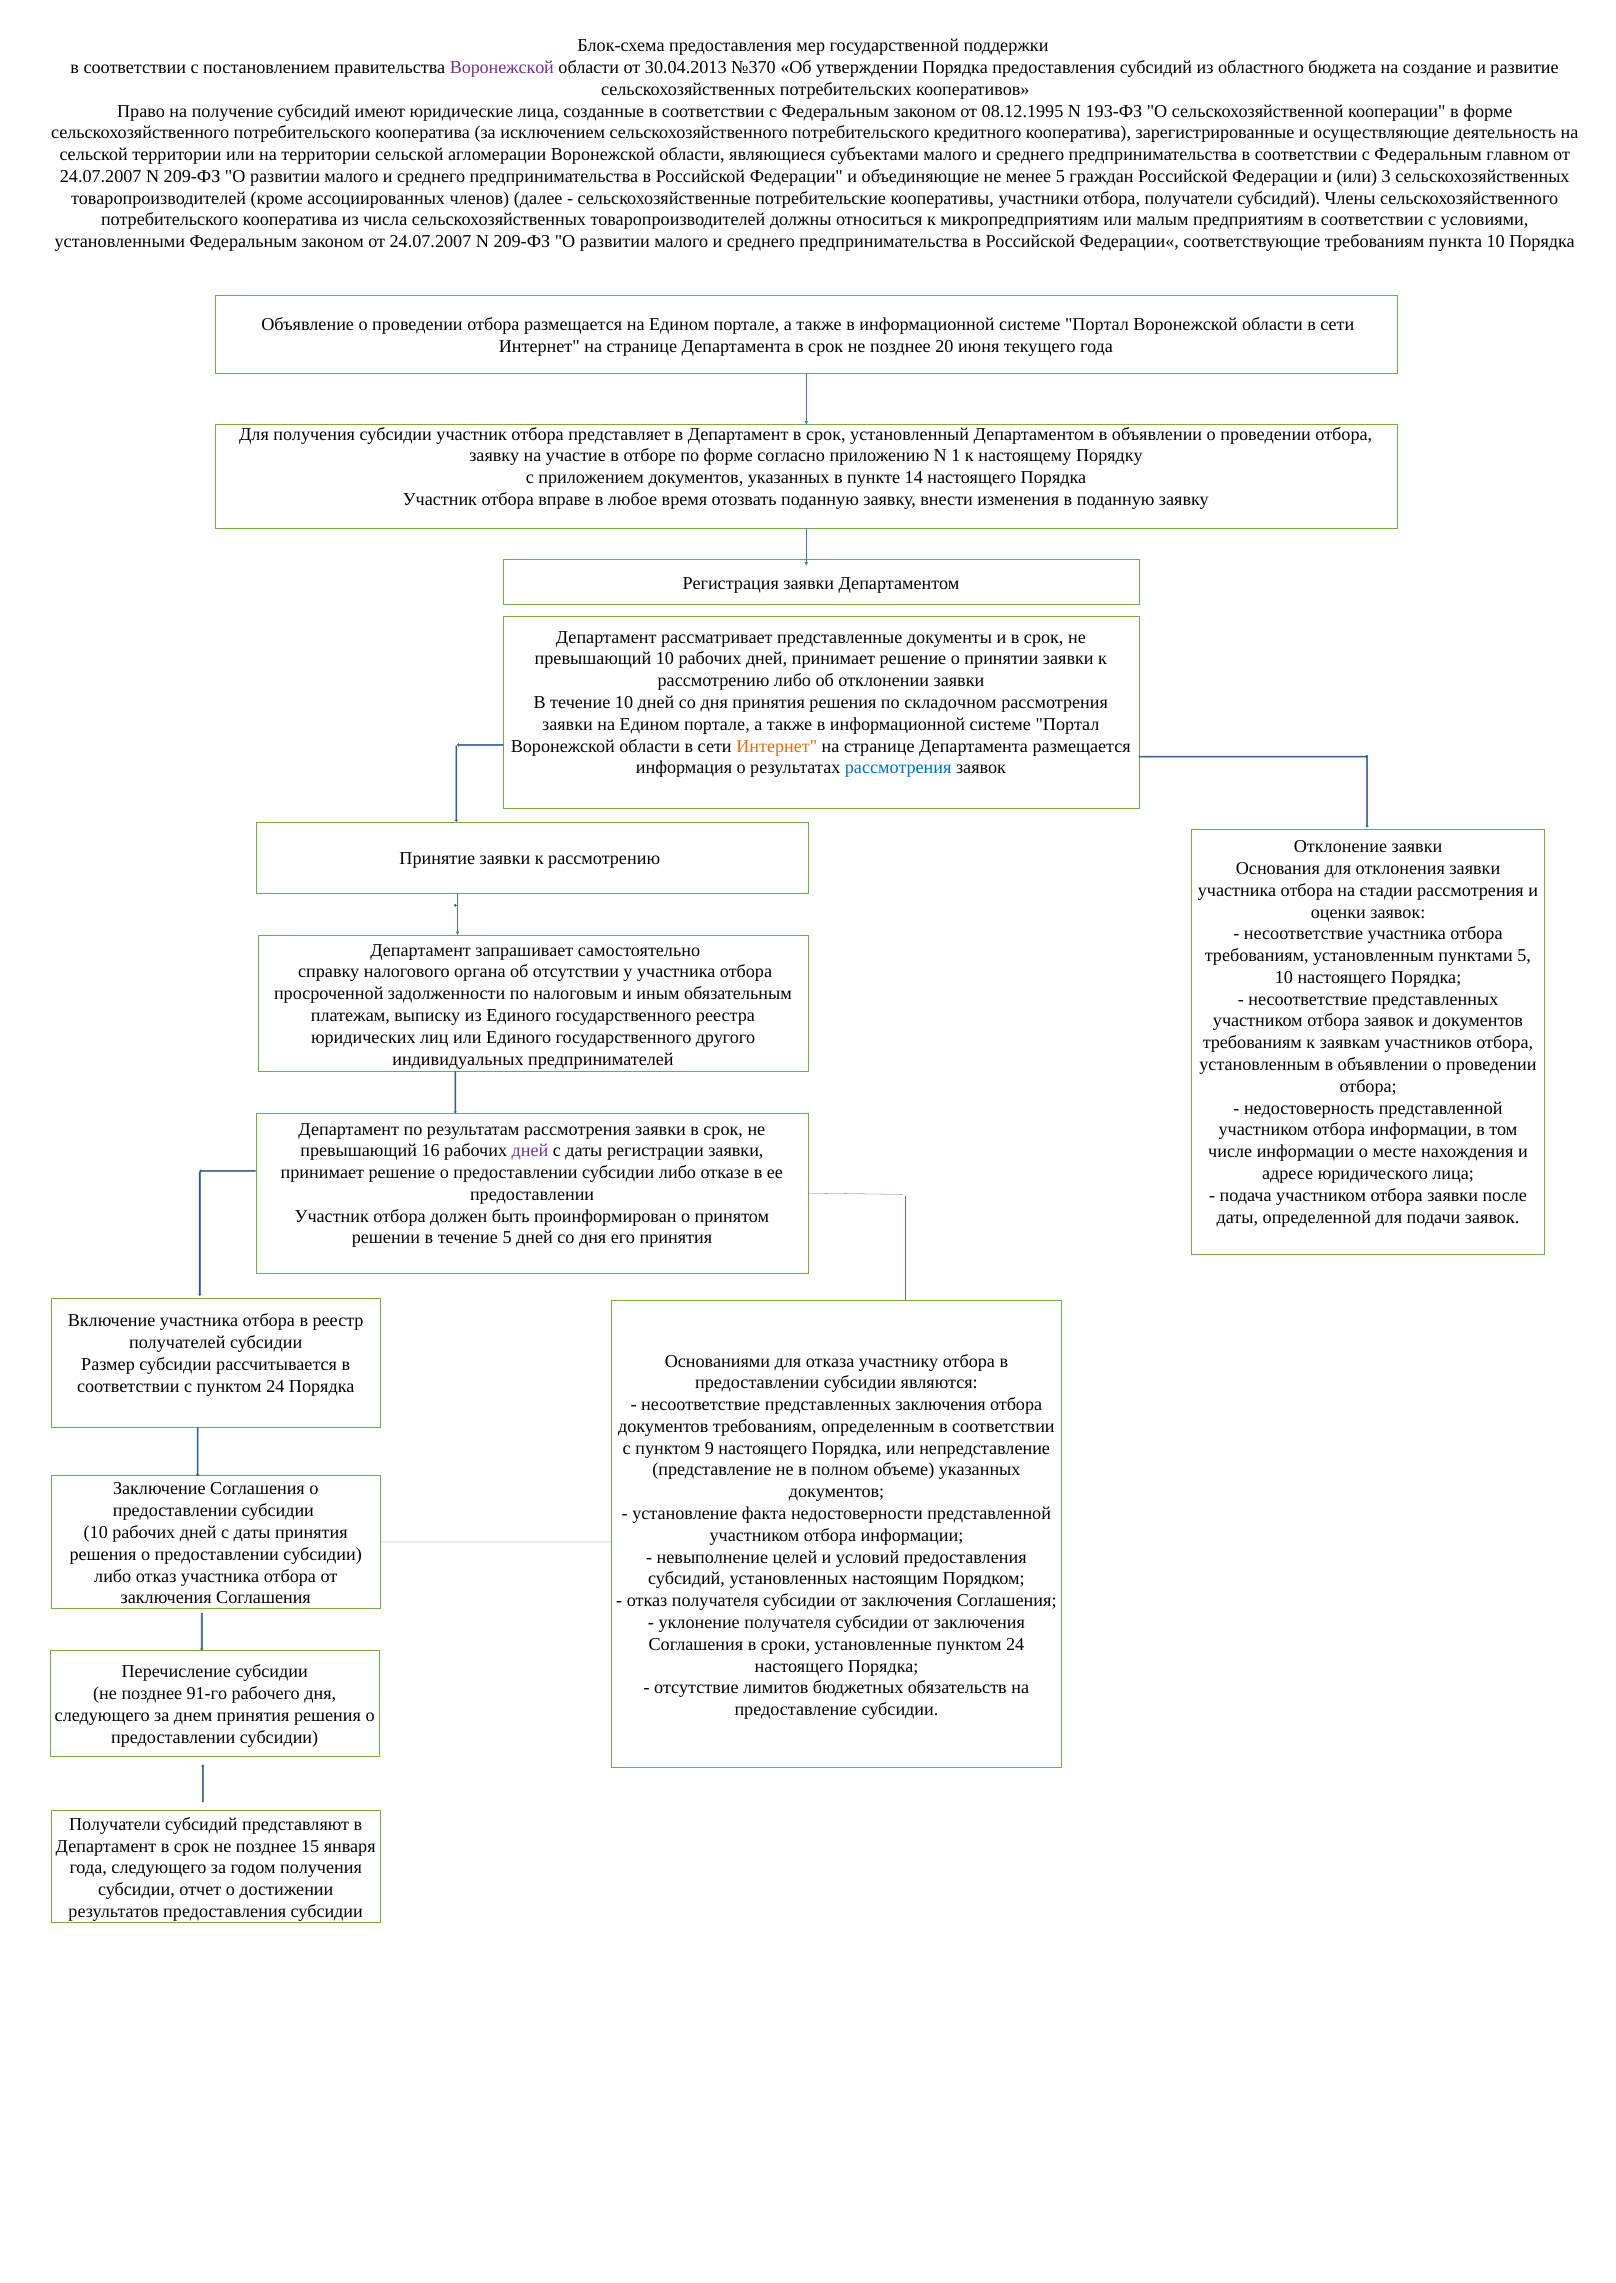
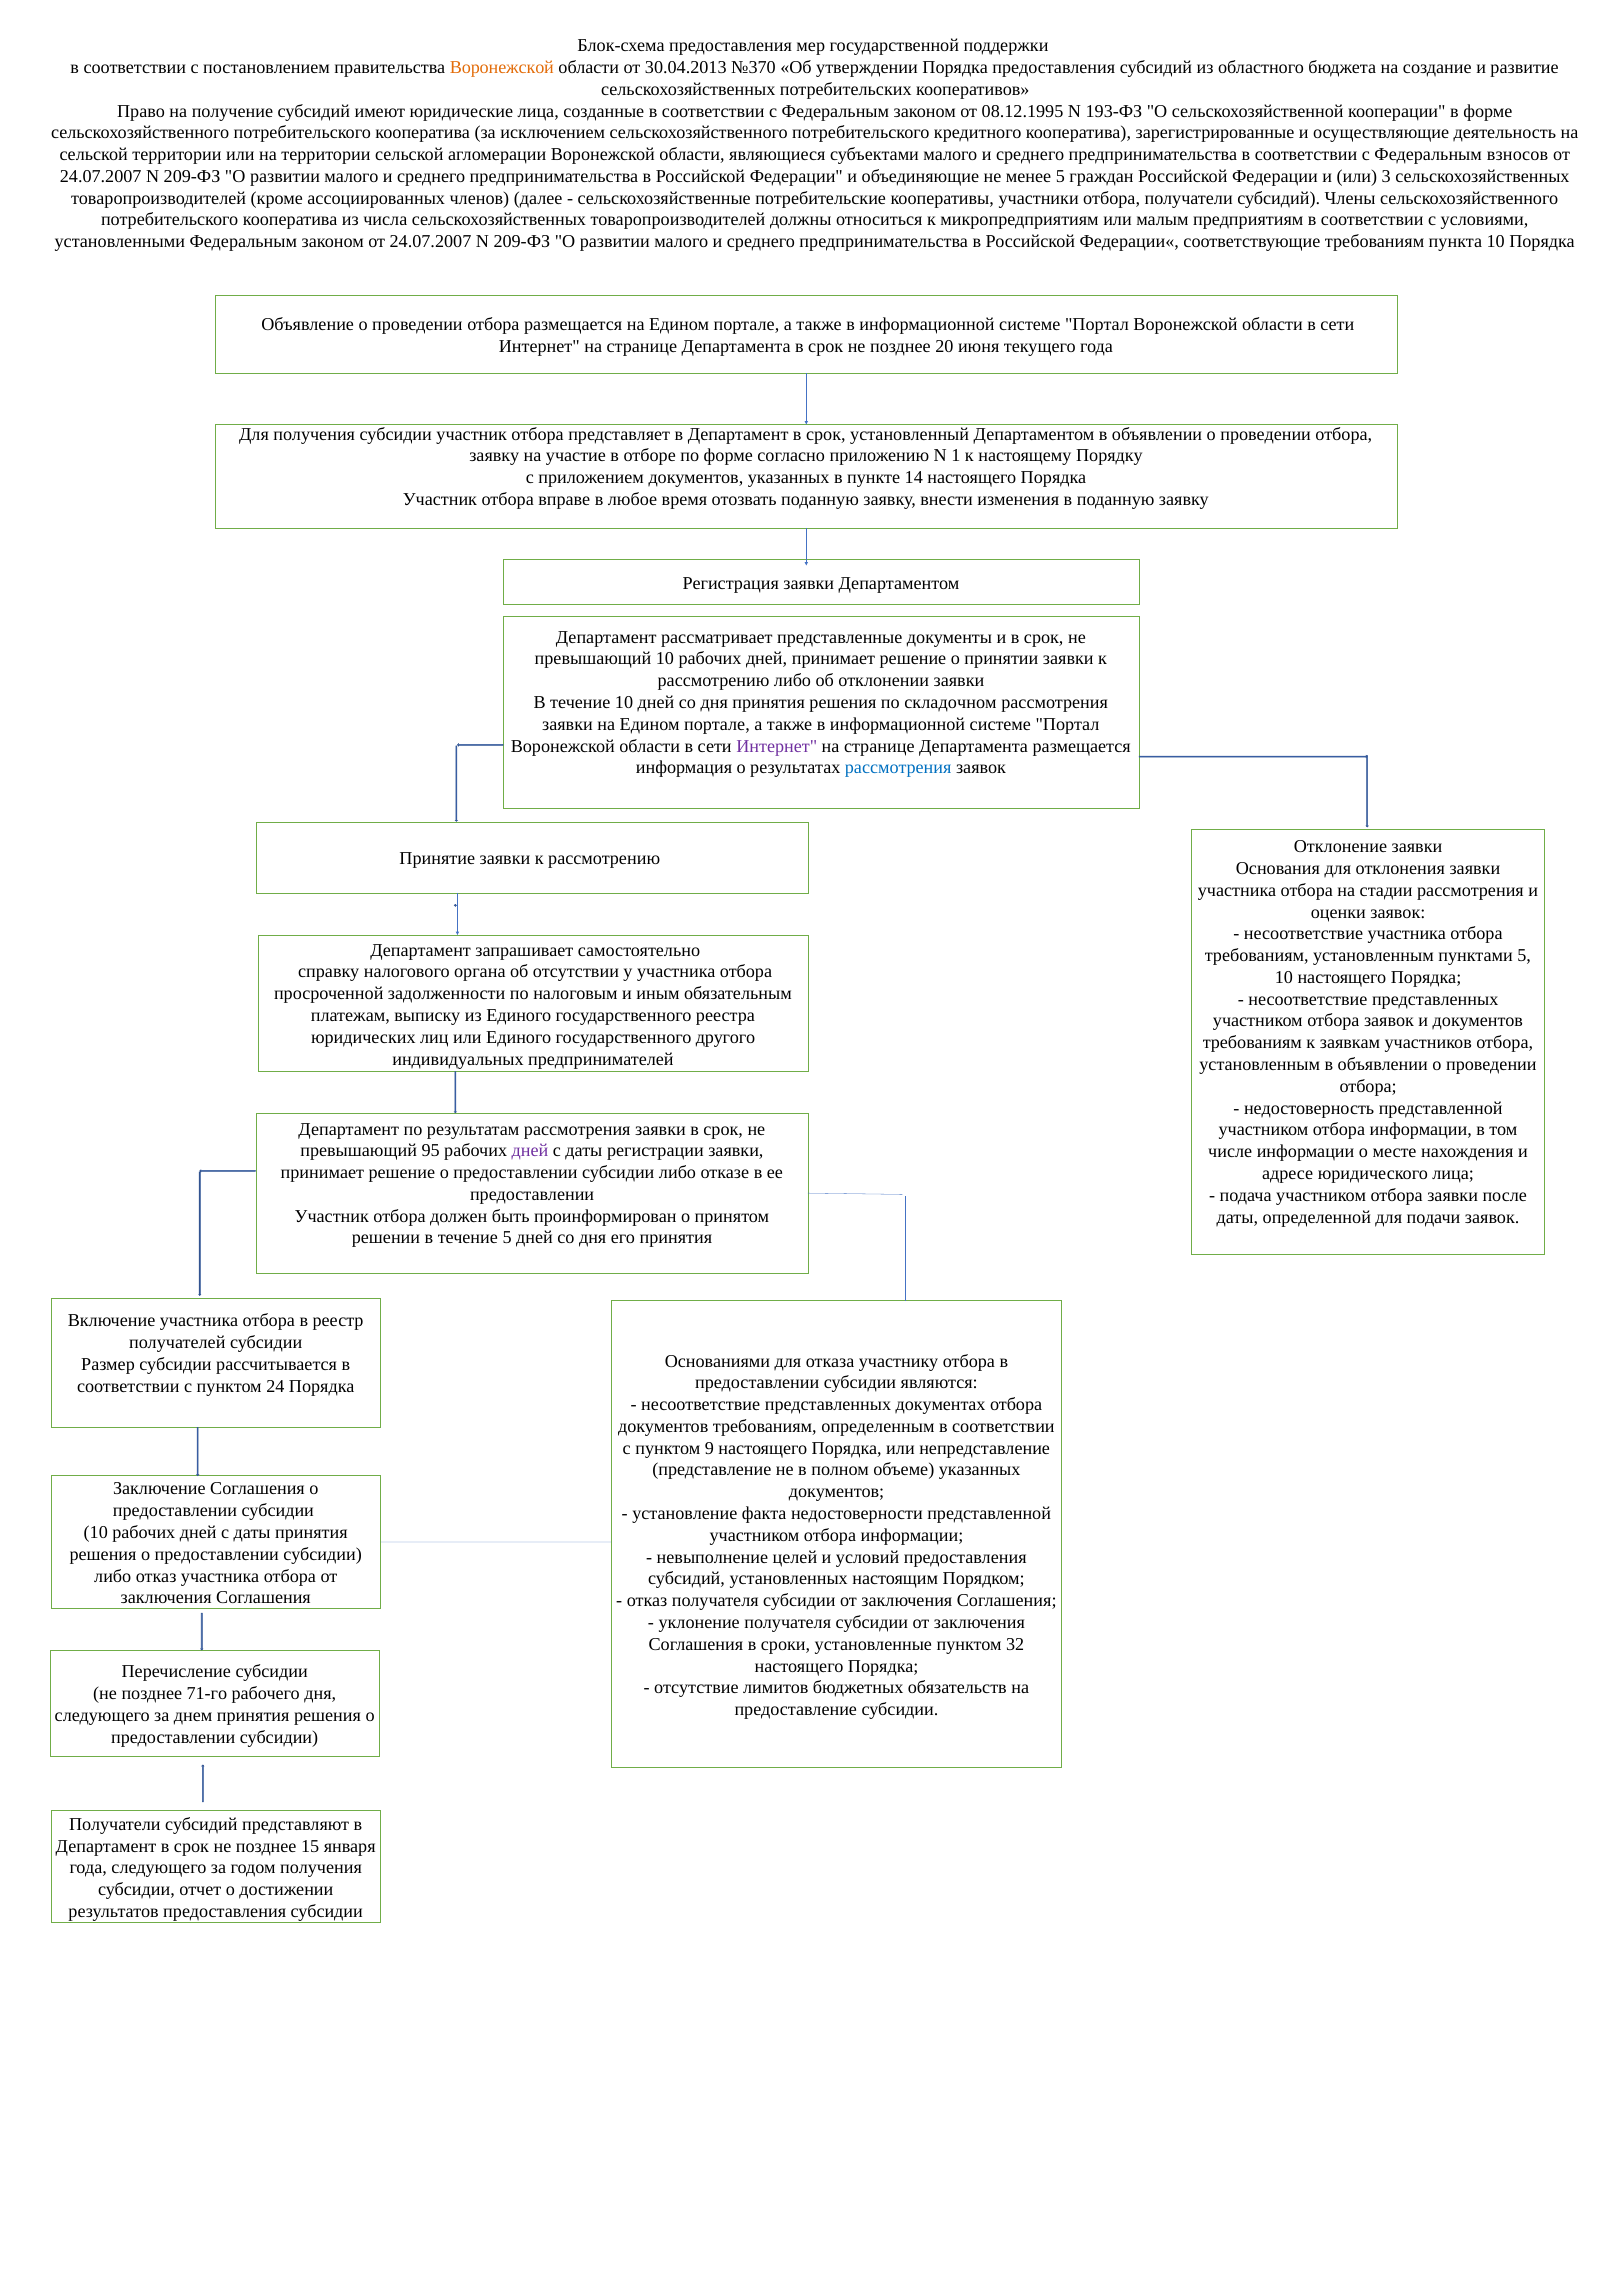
Воронежской colour: purple -> orange (502, 67)
главном: главном -> взносов (1517, 155)
Интернет colour: orange -> purple (777, 746)
16: 16 -> 95 (431, 1151)
представленных заключения: заключения -> документах (941, 1405)
установленные пунктом 24: 24 -> 32 (1015, 1644)
91-го: 91-го -> 71-го (207, 1694)
